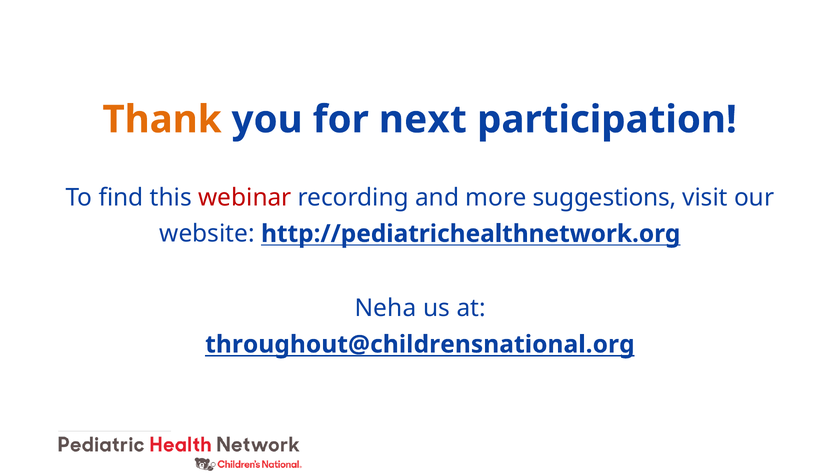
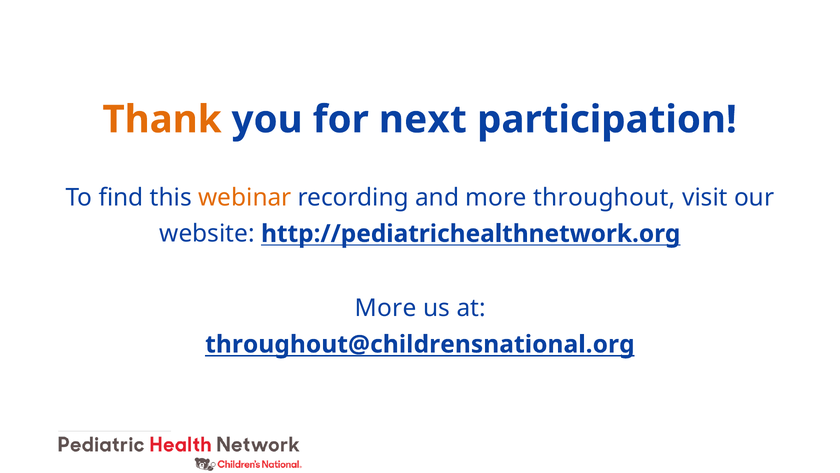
webinar colour: red -> orange (245, 197)
suggestions: suggestions -> throughout (604, 197)
Neha: Neha -> More (386, 308)
